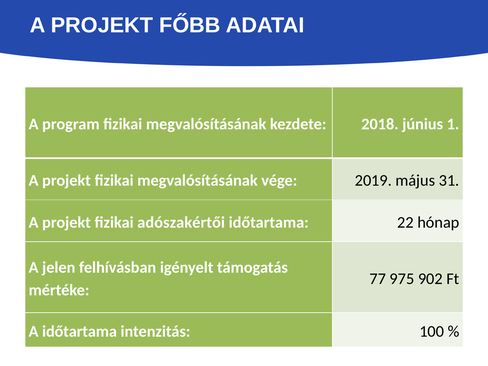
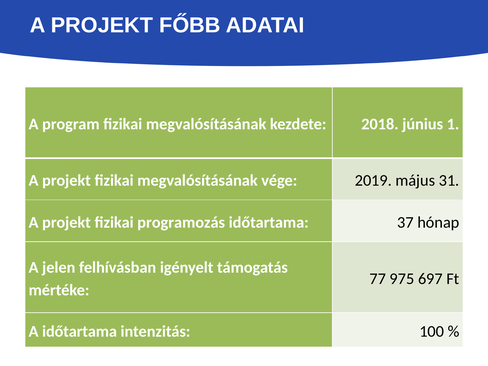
adószakértői: adószakértői -> programozás (181, 222)
22: 22 -> 37 (405, 222)
902: 902 -> 697 (430, 279)
